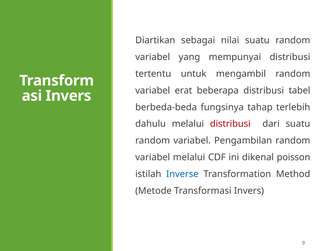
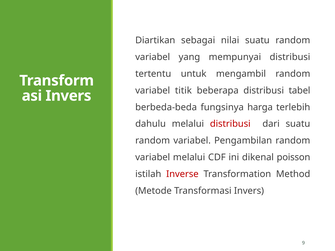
erat: erat -> titik (183, 91)
tahap: tahap -> harga (260, 107)
Inverse colour: blue -> red (182, 174)
